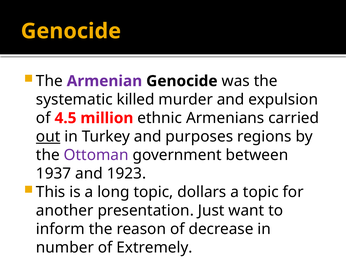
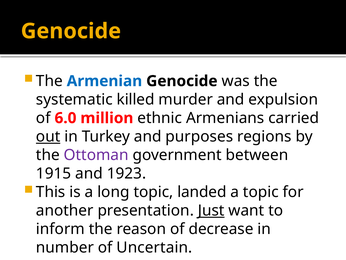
Armenian colour: purple -> blue (104, 81)
4.5: 4.5 -> 6.0 (65, 118)
1937: 1937 -> 1915 (54, 173)
dollars: dollars -> landed (202, 192)
Just underline: none -> present (211, 210)
Extremely: Extremely -> Uncertain (154, 247)
